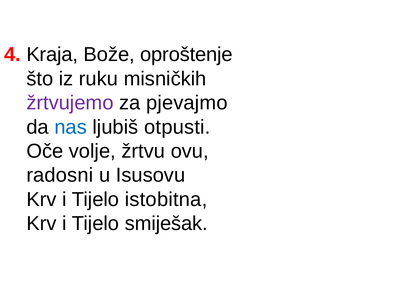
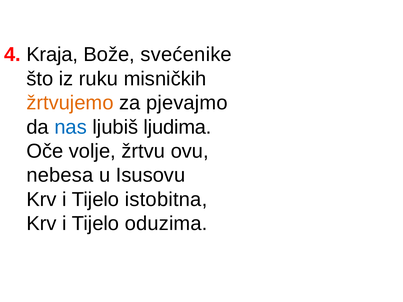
oproštenje: oproštenje -> svećenike (186, 55)
žrtvujemo colour: purple -> orange (70, 103)
otpusti: otpusti -> ljudima (178, 127)
radosni: radosni -> nebesa (60, 175)
smiješak: smiješak -> oduzima (166, 224)
